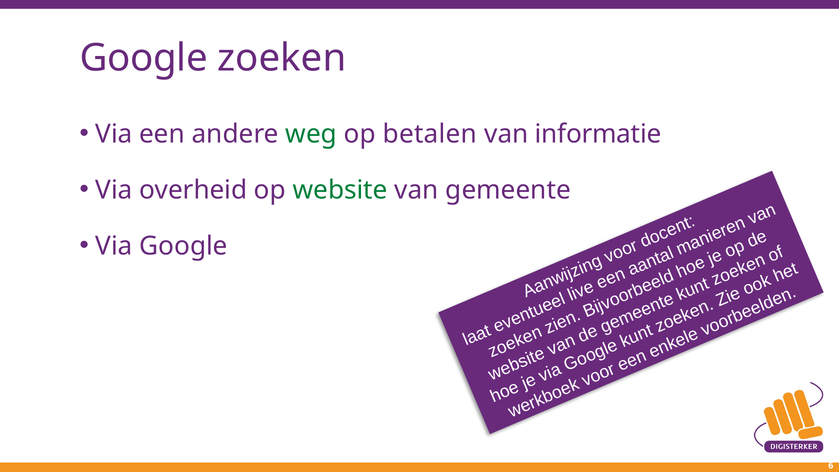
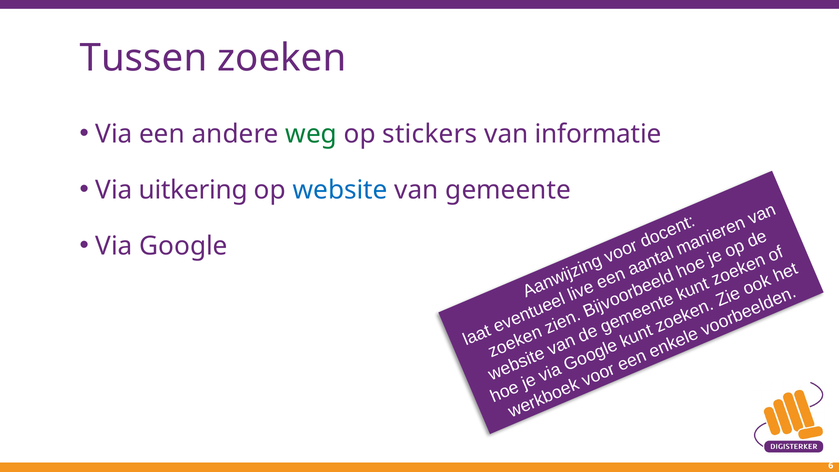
Google: Google -> Tussen (143, 58)
betalen: betalen -> stickers (430, 134)
overheid: overheid -> uitkering (193, 190)
website colour: green -> blue (340, 190)
